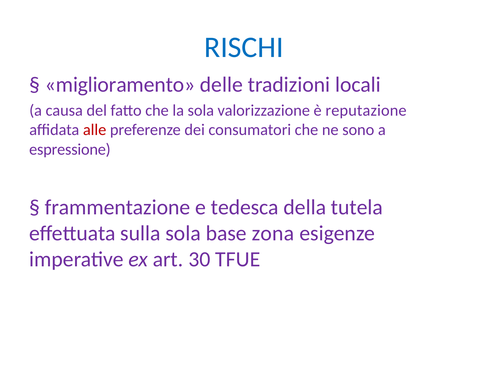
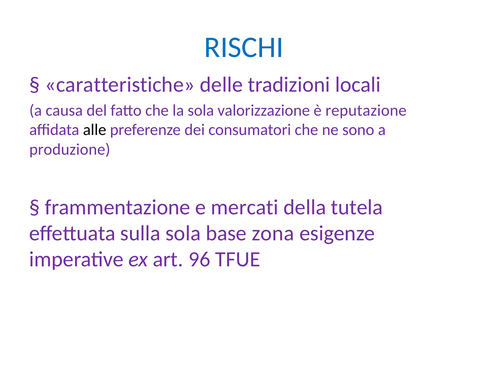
miglioramento: miglioramento -> caratteristiche (120, 85)
alle colour: red -> black (95, 130)
espressione: espressione -> produzione (70, 149)
tedesca: tedesca -> mercati (245, 207)
30: 30 -> 96 (199, 259)
